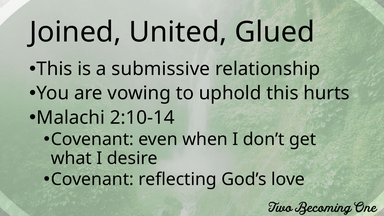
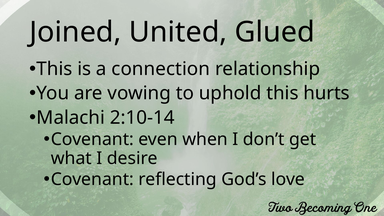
submissive: submissive -> connection (161, 69)
